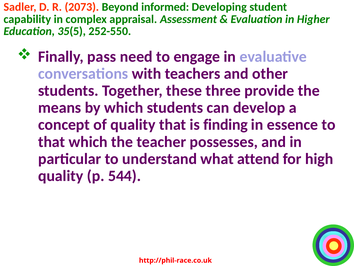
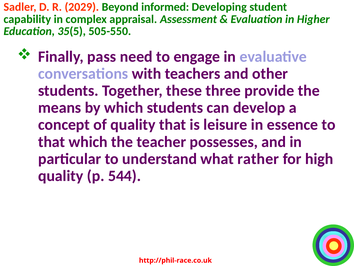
2073: 2073 -> 2029 (82, 7)
252-550: 252-550 -> 505-550 (110, 31)
finding: finding -> leisure (225, 125)
attend: attend -> rather (258, 159)
